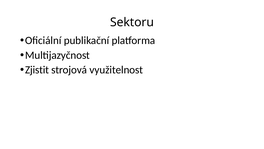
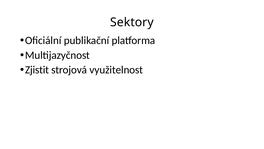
Sektoru: Sektoru -> Sektory (132, 22)
